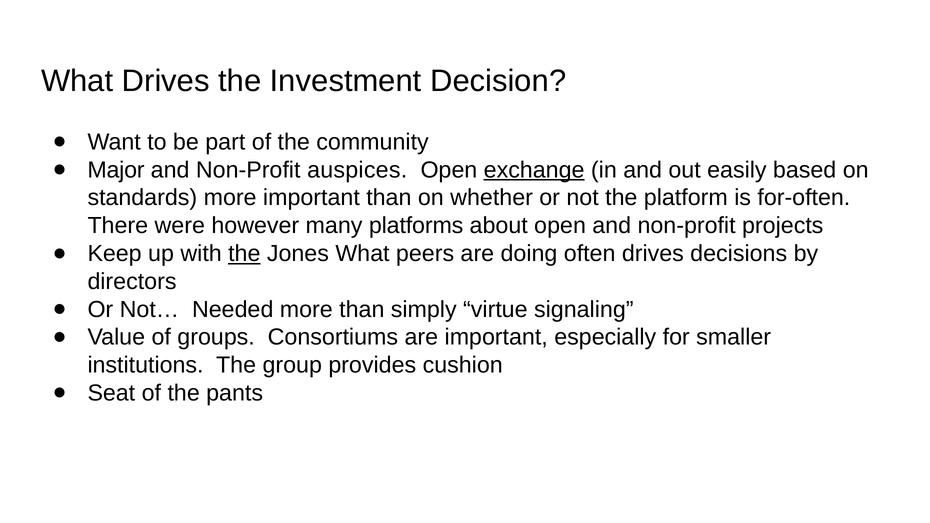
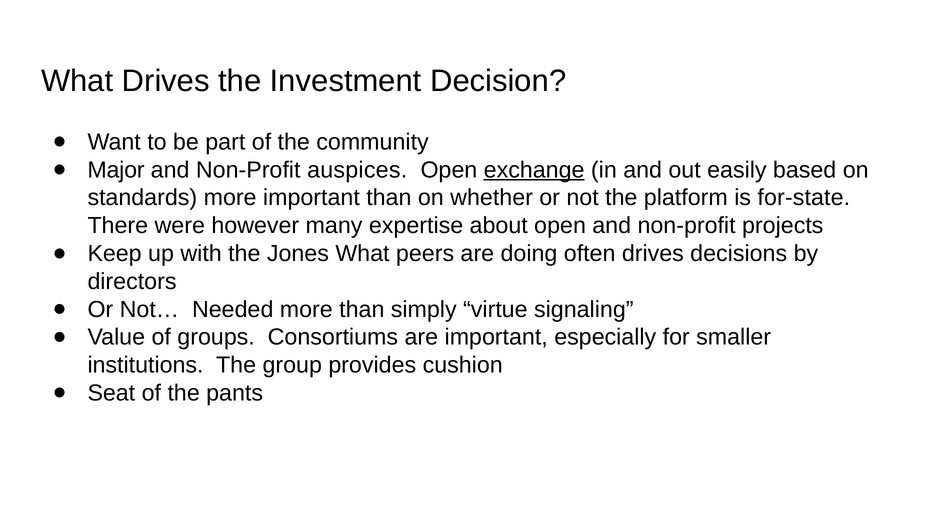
for-often: for-often -> for-state (804, 198)
platforms: platforms -> expertise (416, 226)
the underline: present -> none (244, 254)
